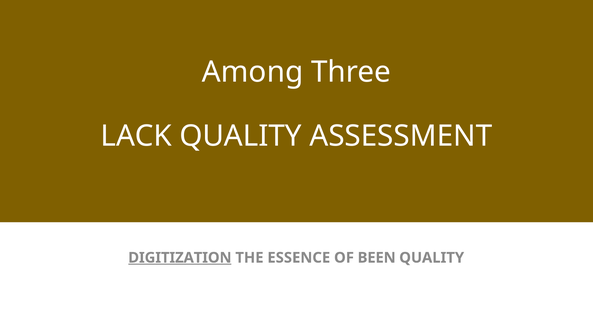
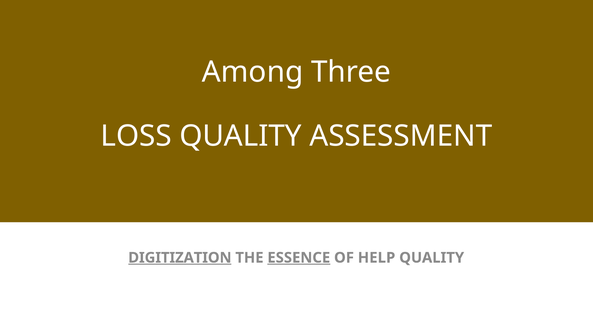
LACK: LACK -> LOSS (136, 136)
ESSENCE underline: none -> present (299, 257)
BEEN: BEEN -> HELP (377, 257)
